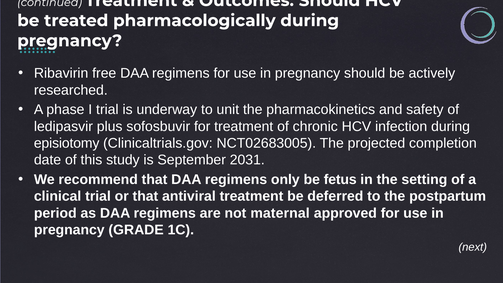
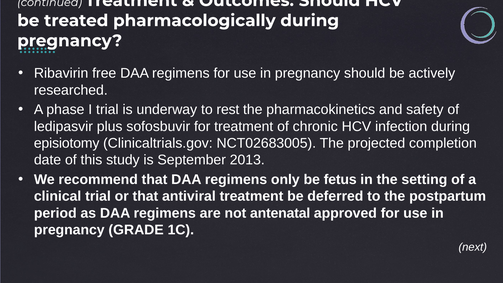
unit: unit -> rest (228, 110)
2031: 2031 -> 2013 (247, 160)
maternal: maternal -> antenatal (280, 213)
